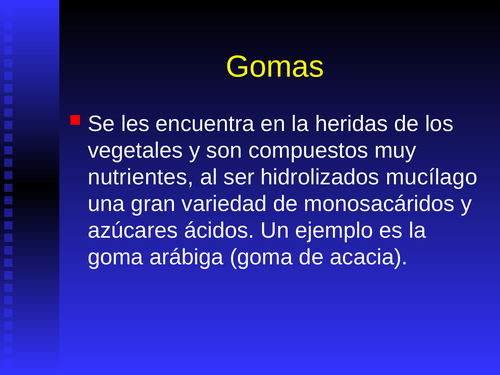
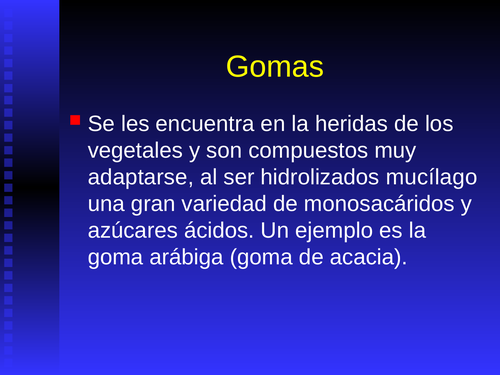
nutrientes: nutrientes -> adaptarse (141, 177)
